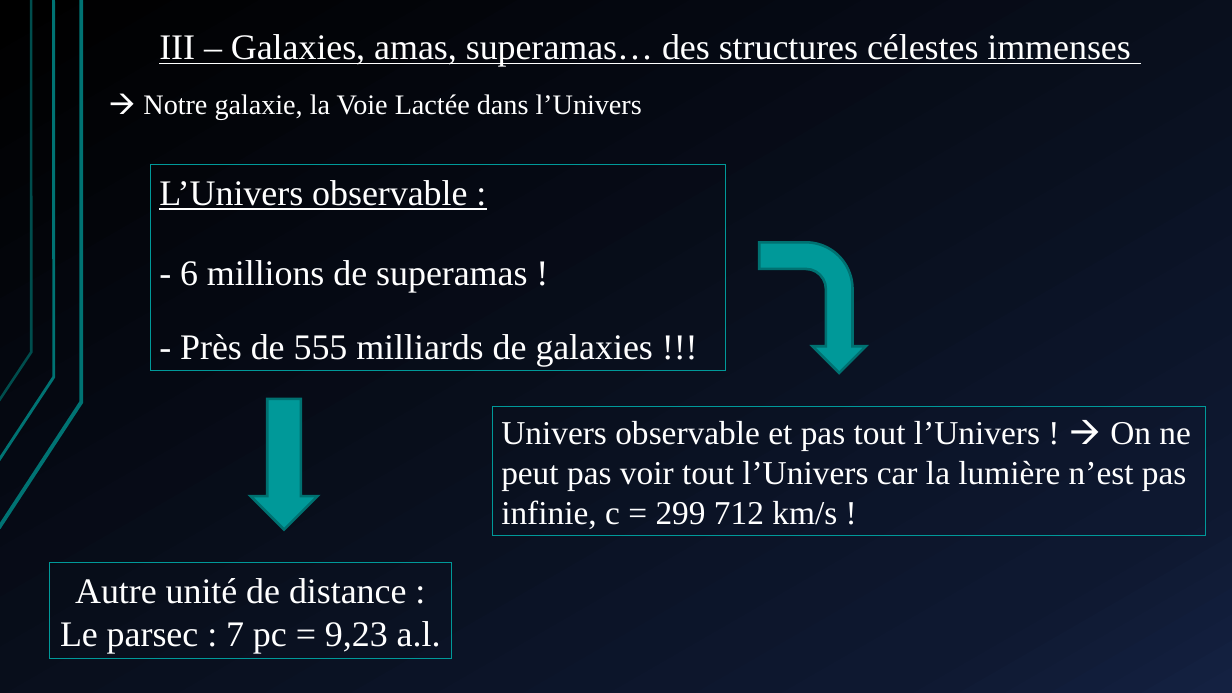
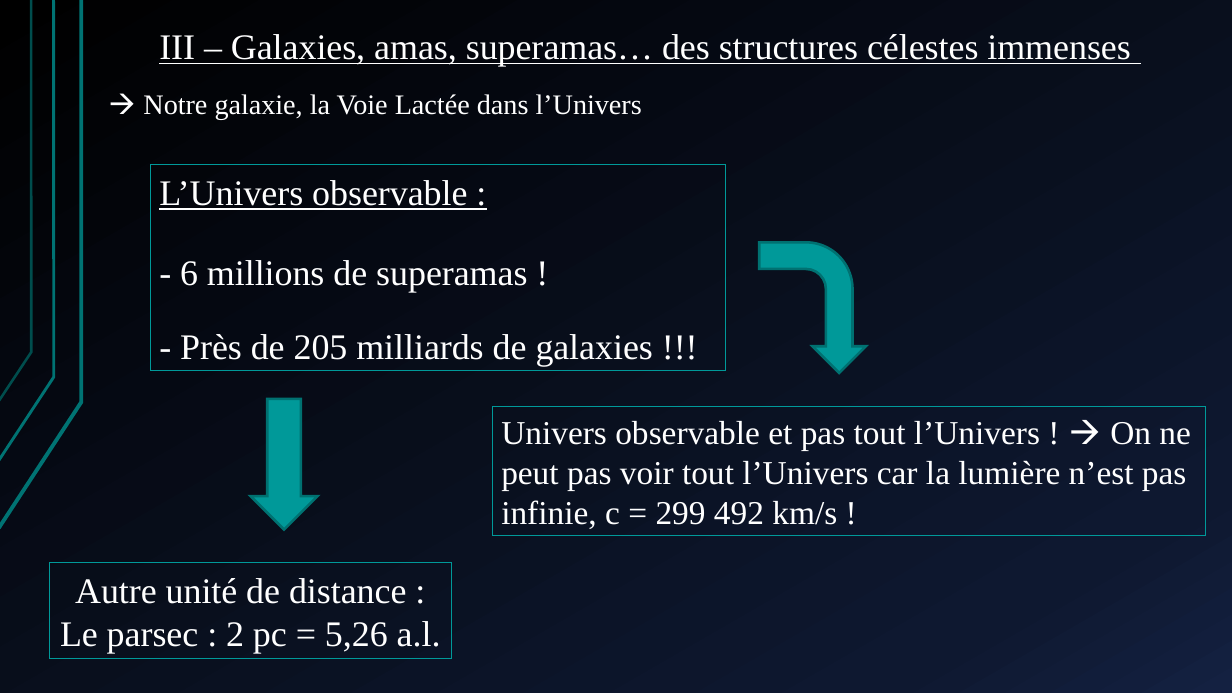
555: 555 -> 205 (321, 347)
712: 712 -> 492 (739, 513)
7: 7 -> 2 (235, 635)
9,23: 9,23 -> 5,26 (356, 635)
